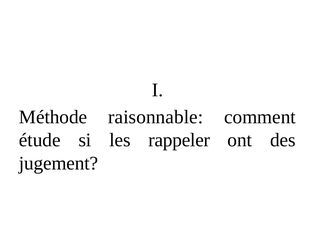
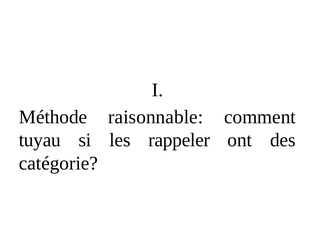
étude: étude -> tuyau (40, 140)
jugement: jugement -> catégorie (58, 163)
